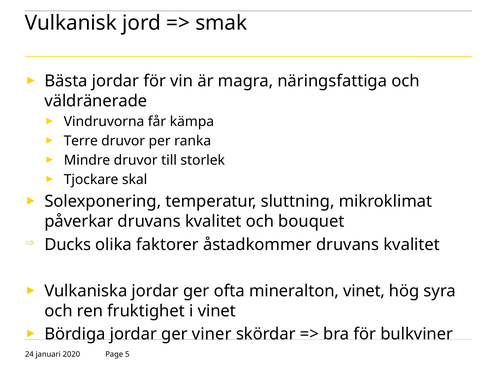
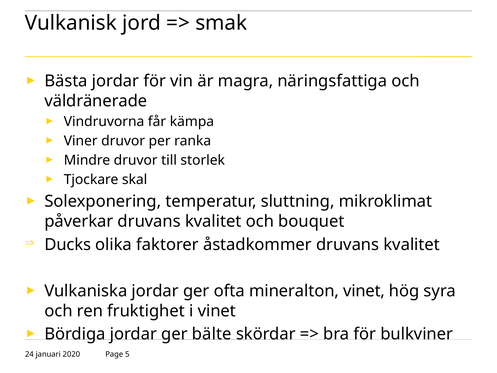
Terre: Terre -> Viner (81, 141)
viner: viner -> bälte (212, 334)
